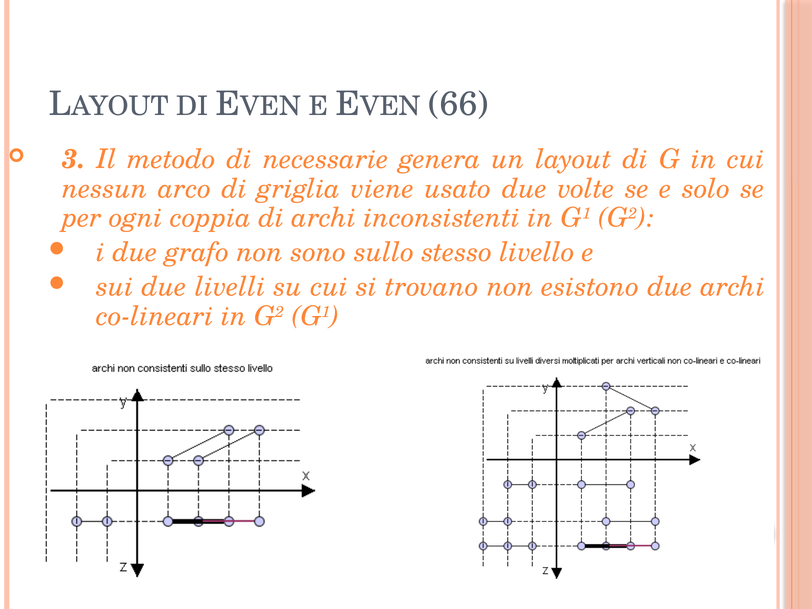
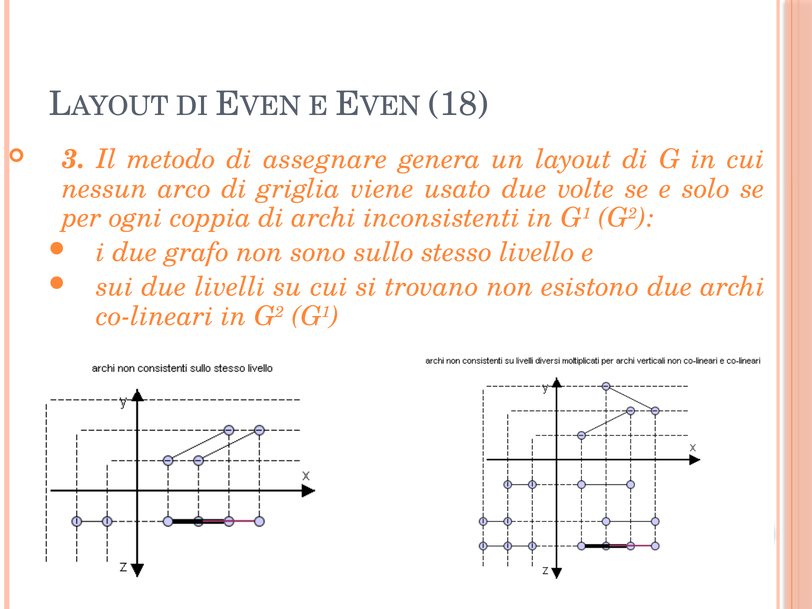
66: 66 -> 18 (459, 104)
necessarie: necessarie -> assegnare (326, 159)
